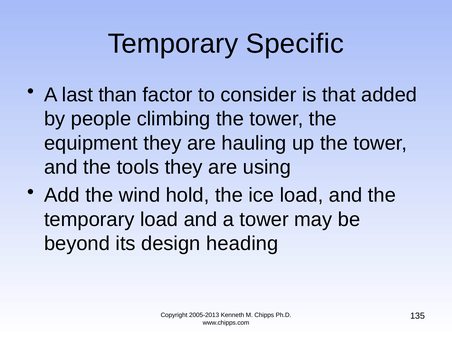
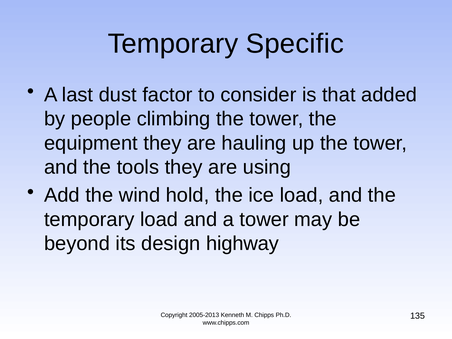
than: than -> dust (118, 95)
heading: heading -> highway (242, 244)
